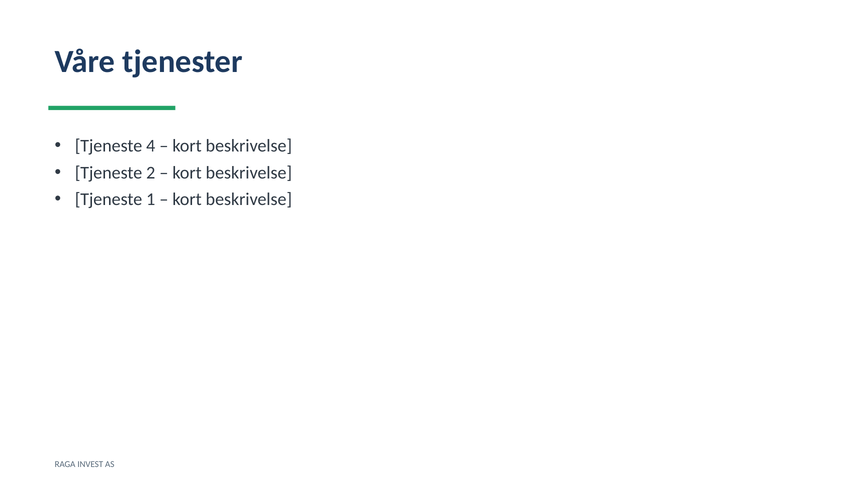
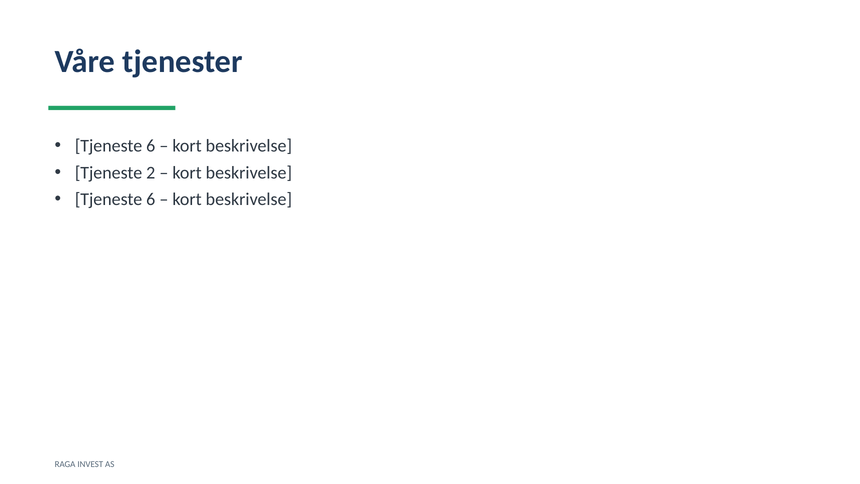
4: 4 -> 6 (151, 146)
1: 1 -> 6 (151, 199)
